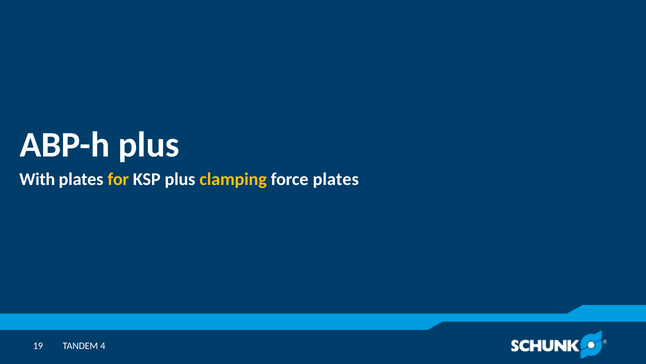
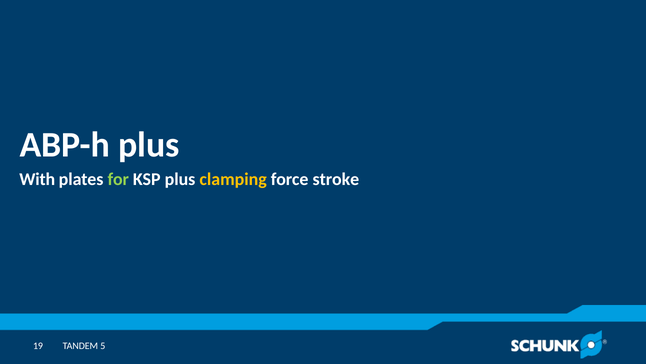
for colour: yellow -> light green (118, 179)
force plates: plates -> stroke (336, 179)
4: 4 -> 5 (103, 345)
